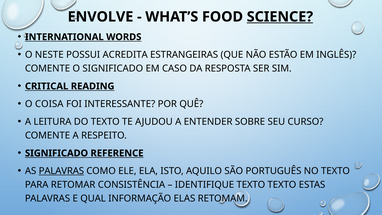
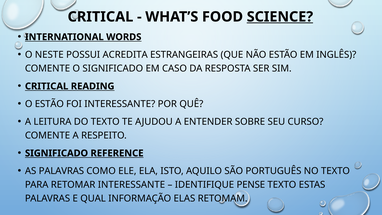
ENVOLVE: ENVOLVE -> CRITICAL (100, 17)
O COISA: COISA -> ESTÃO (49, 104)
PALAVRAS underline: present -> none (61, 171)
RETOMAR CONSISTÊNCIA: CONSISTÊNCIA -> INTERESSANTE (131, 185)
IDENTIFIQUE TEXTO: TEXTO -> PENSE (251, 185)
